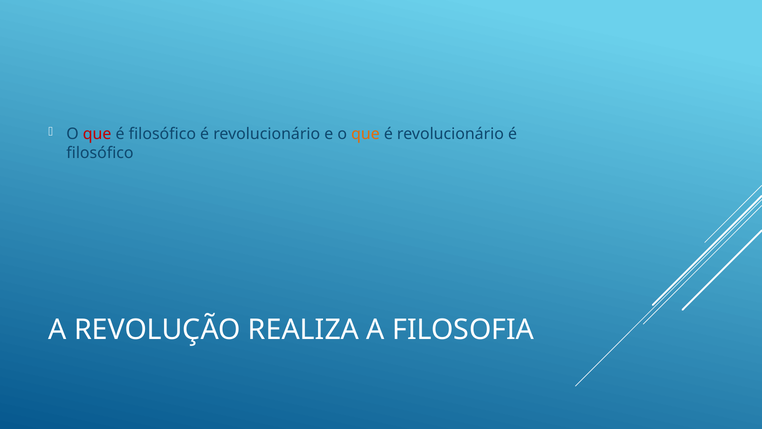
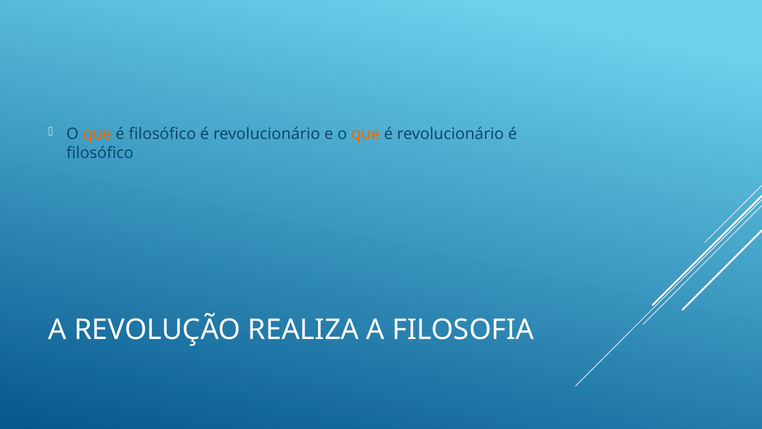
que colour: red -> orange (97, 134)
